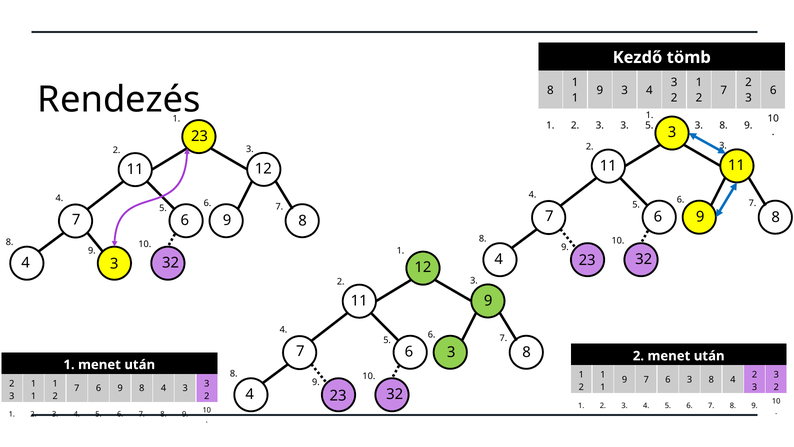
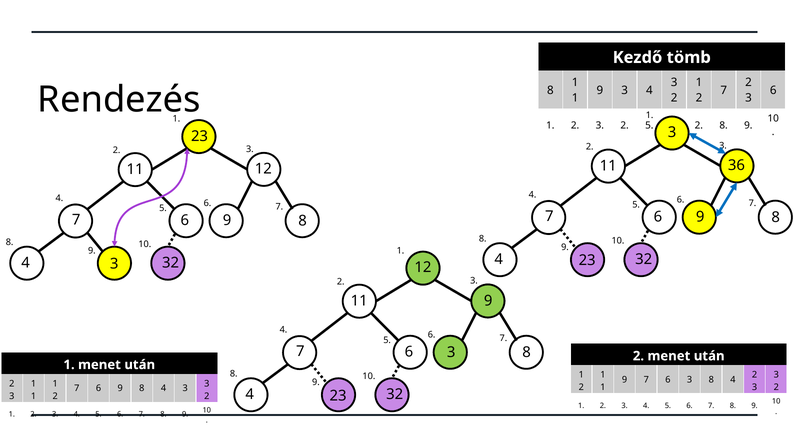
1 2 3 3: 3 -> 2 (625, 125)
3: 3 -> 2 (699, 125)
11 11: 11 -> 36 (736, 165)
